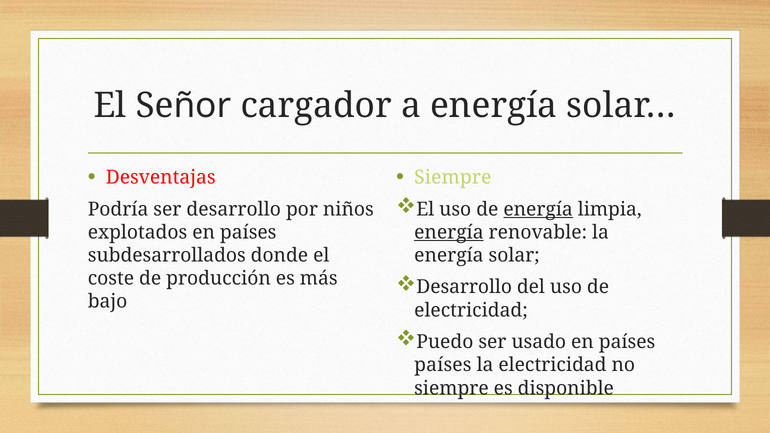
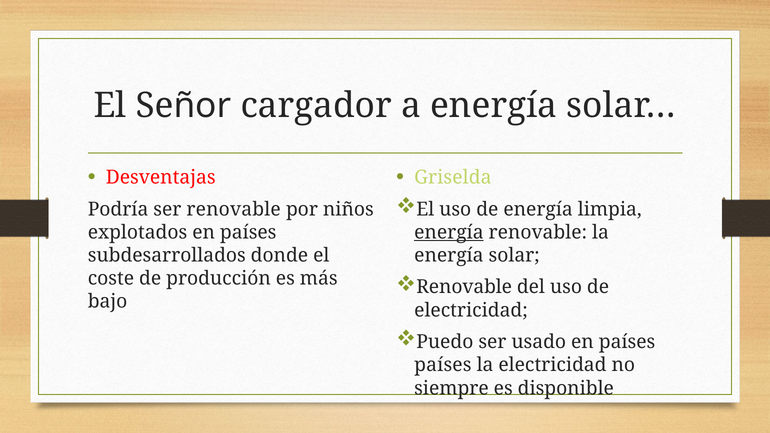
Siempre: Siempre -> Griselda (453, 177)
energía underline: present -> none (538, 209)
ser desarrollo: desarrollo -> renovable (234, 209)
Desarrollo: Desarrollo -> Renovable (464, 287)
